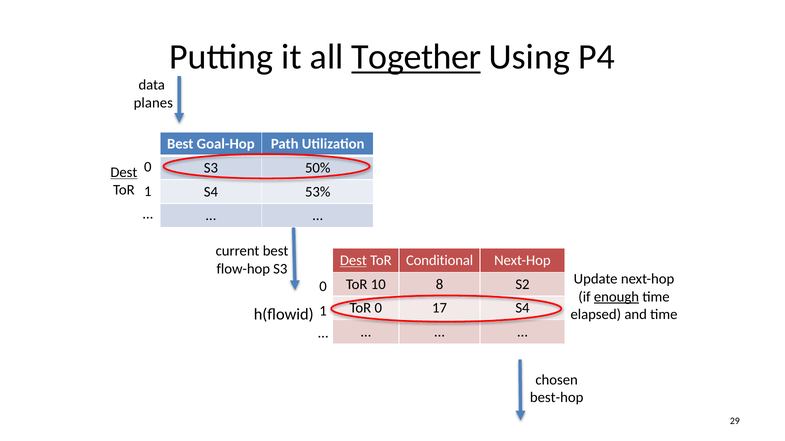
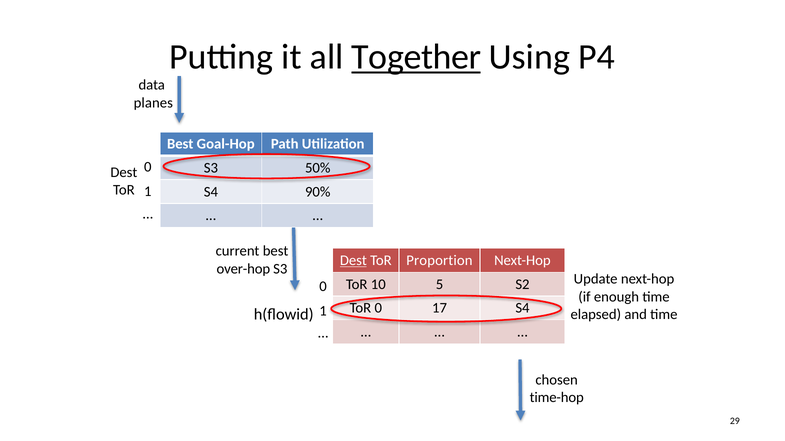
Dest underline: present -> none (124, 173)
53%: 53% -> 90% (318, 192)
Conditional: Conditional -> Proportion (439, 261)
flow-hop: flow-hop -> over-hop (243, 269)
8: 8 -> 5 (439, 285)
enough underline: present -> none (616, 297)
best-hop: best-hop -> time-hop (557, 398)
